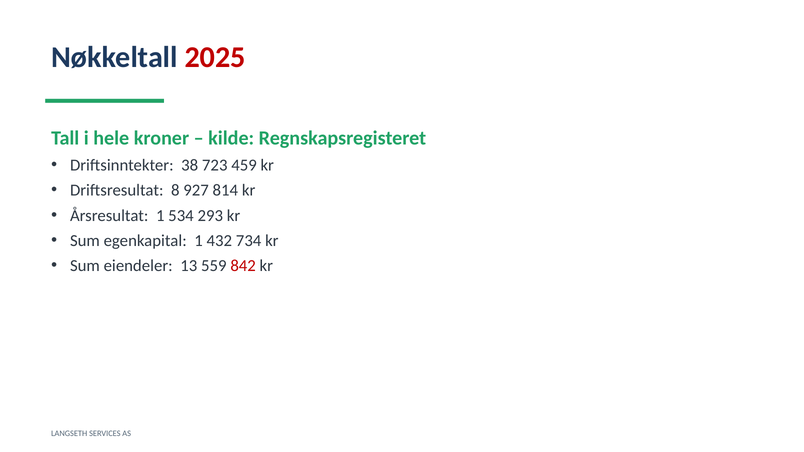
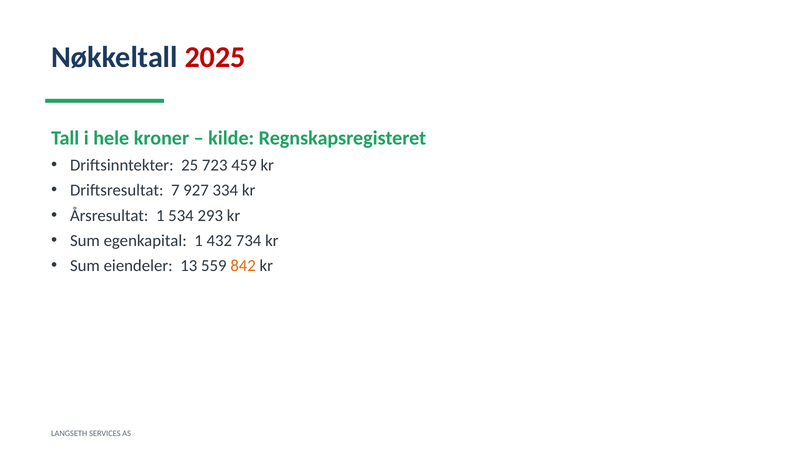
38: 38 -> 25 (190, 165)
8: 8 -> 7 (175, 190)
814: 814 -> 334 (225, 190)
842 colour: red -> orange (243, 266)
